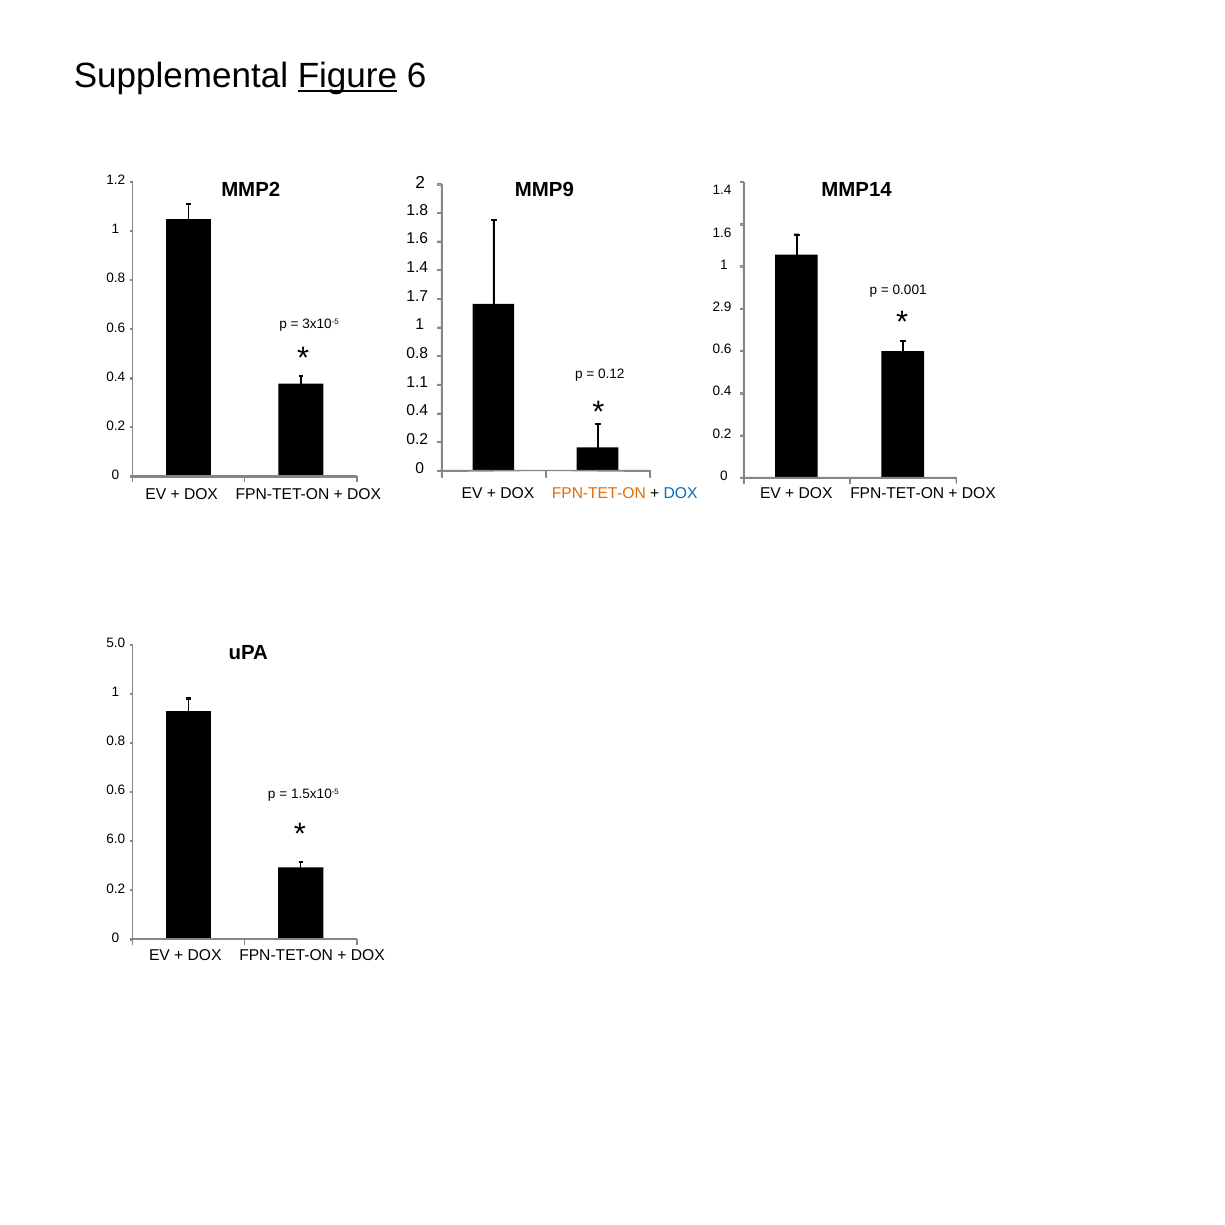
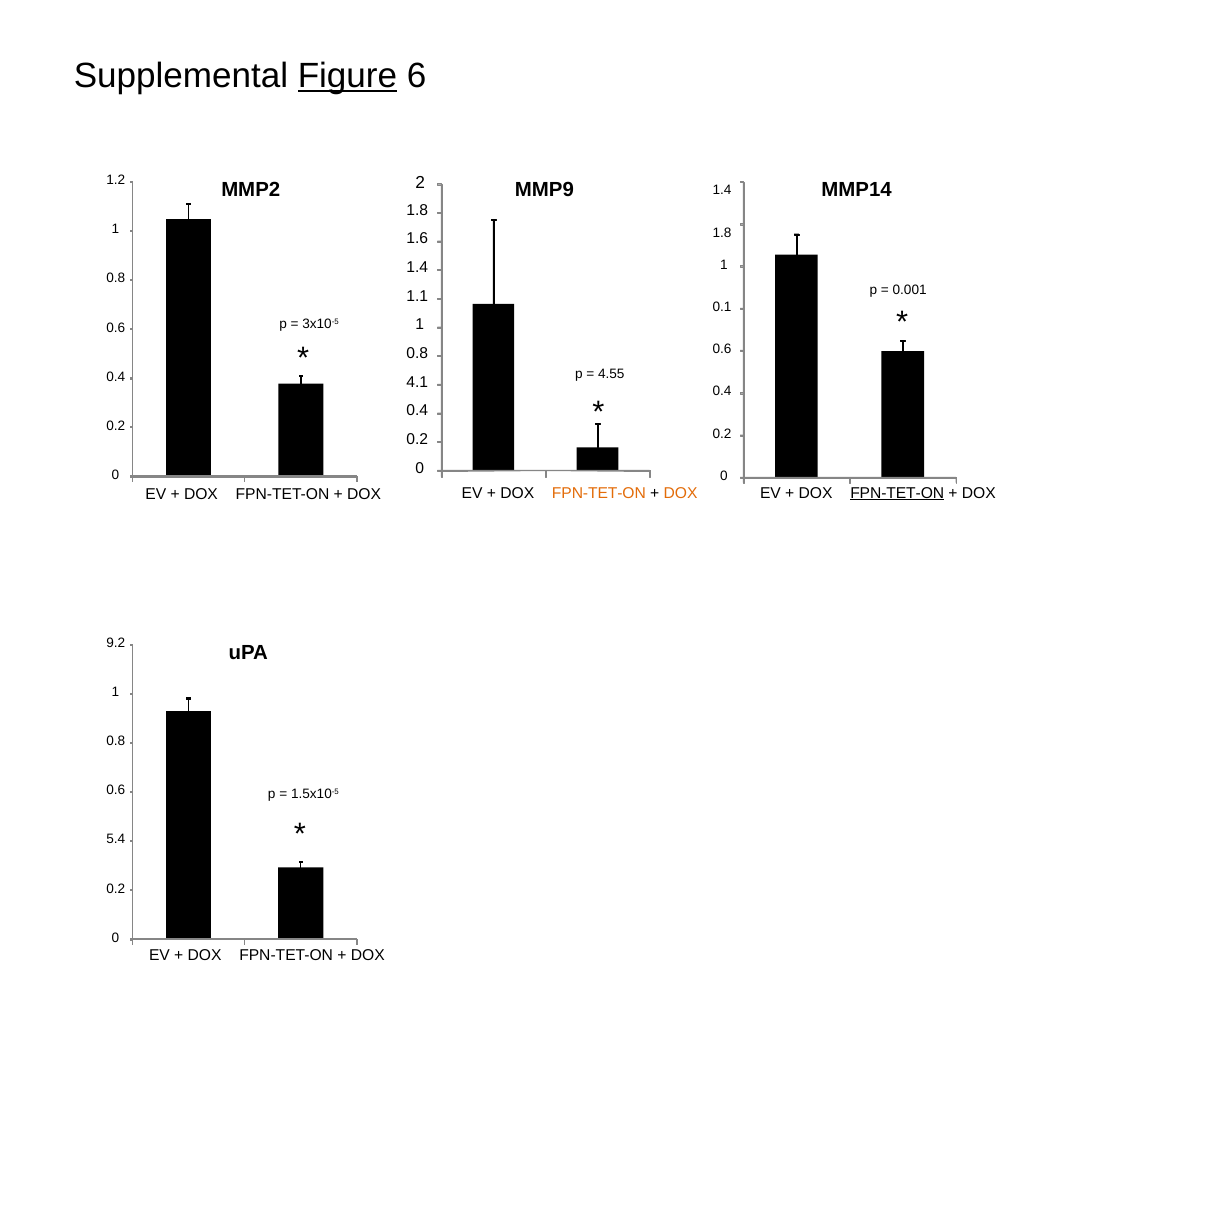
1.6: 1.6 -> 1.8 (722, 233)
1.7: 1.7 -> 1.1 (417, 296)
2.9: 2.9 -> 0.1 (722, 307)
0.12: 0.12 -> 4.55 (611, 374)
1.1: 1.1 -> 4.1 (417, 382)
FPN-TET-ON underline: none -> present (897, 493)
DOX colour: blue -> orange (681, 493)
5.0: 5.0 -> 9.2 (116, 643)
6.0: 6.0 -> 5.4 (116, 839)
